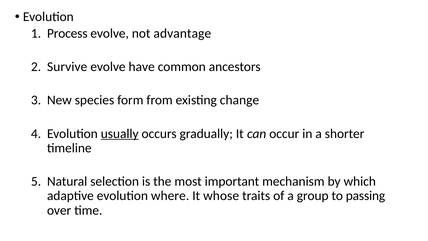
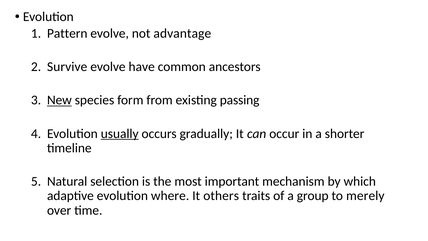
Process: Process -> Pattern (67, 33)
New underline: none -> present (59, 100)
change: change -> passing (240, 100)
whose: whose -> others (221, 196)
passing: passing -> merely (365, 196)
